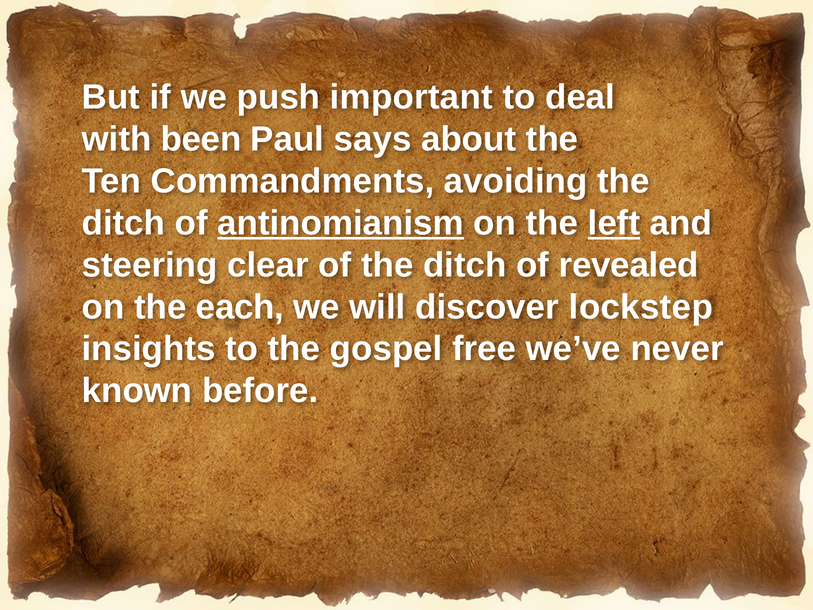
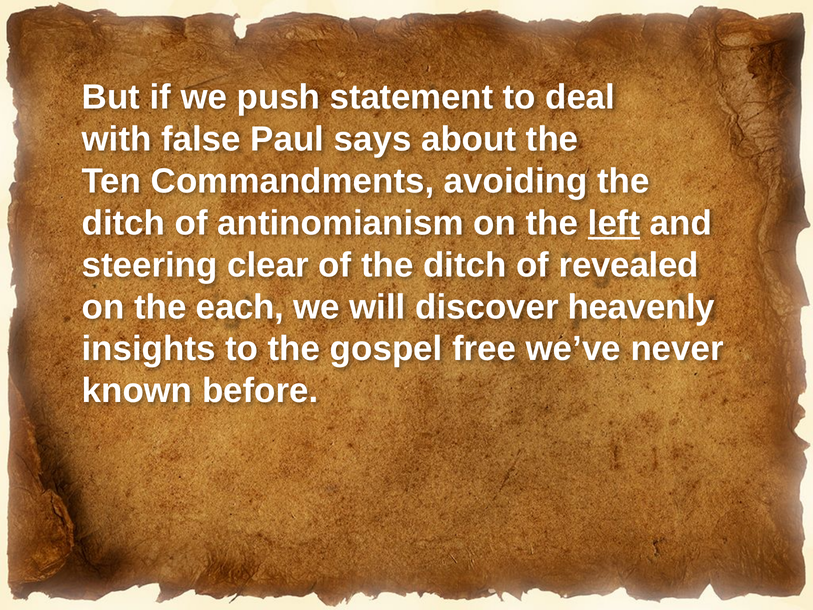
important: important -> statement (412, 97)
been: been -> false (201, 139)
antinomianism underline: present -> none (341, 223)
lockstep: lockstep -> heavenly (641, 307)
